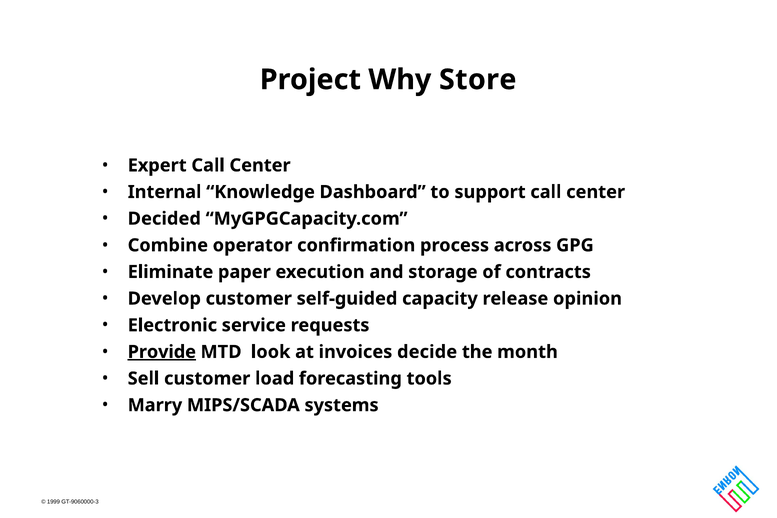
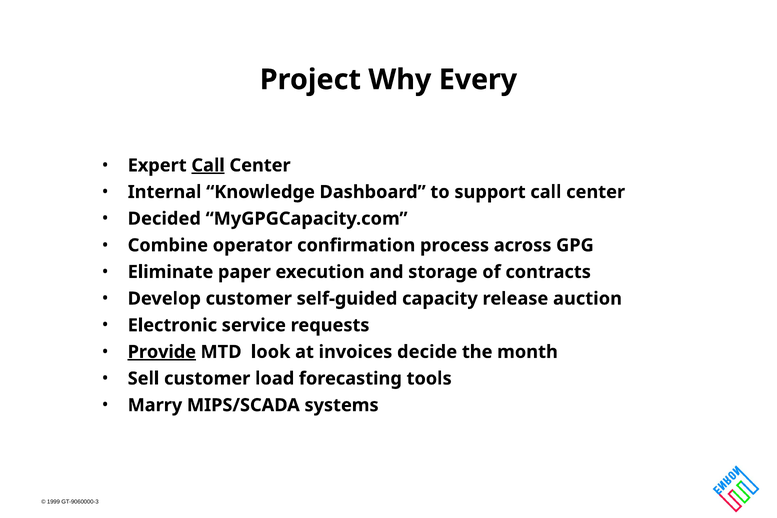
Store: Store -> Every (478, 80)
Call underline: none -> present (208, 165)
opinion: opinion -> auction (588, 299)
